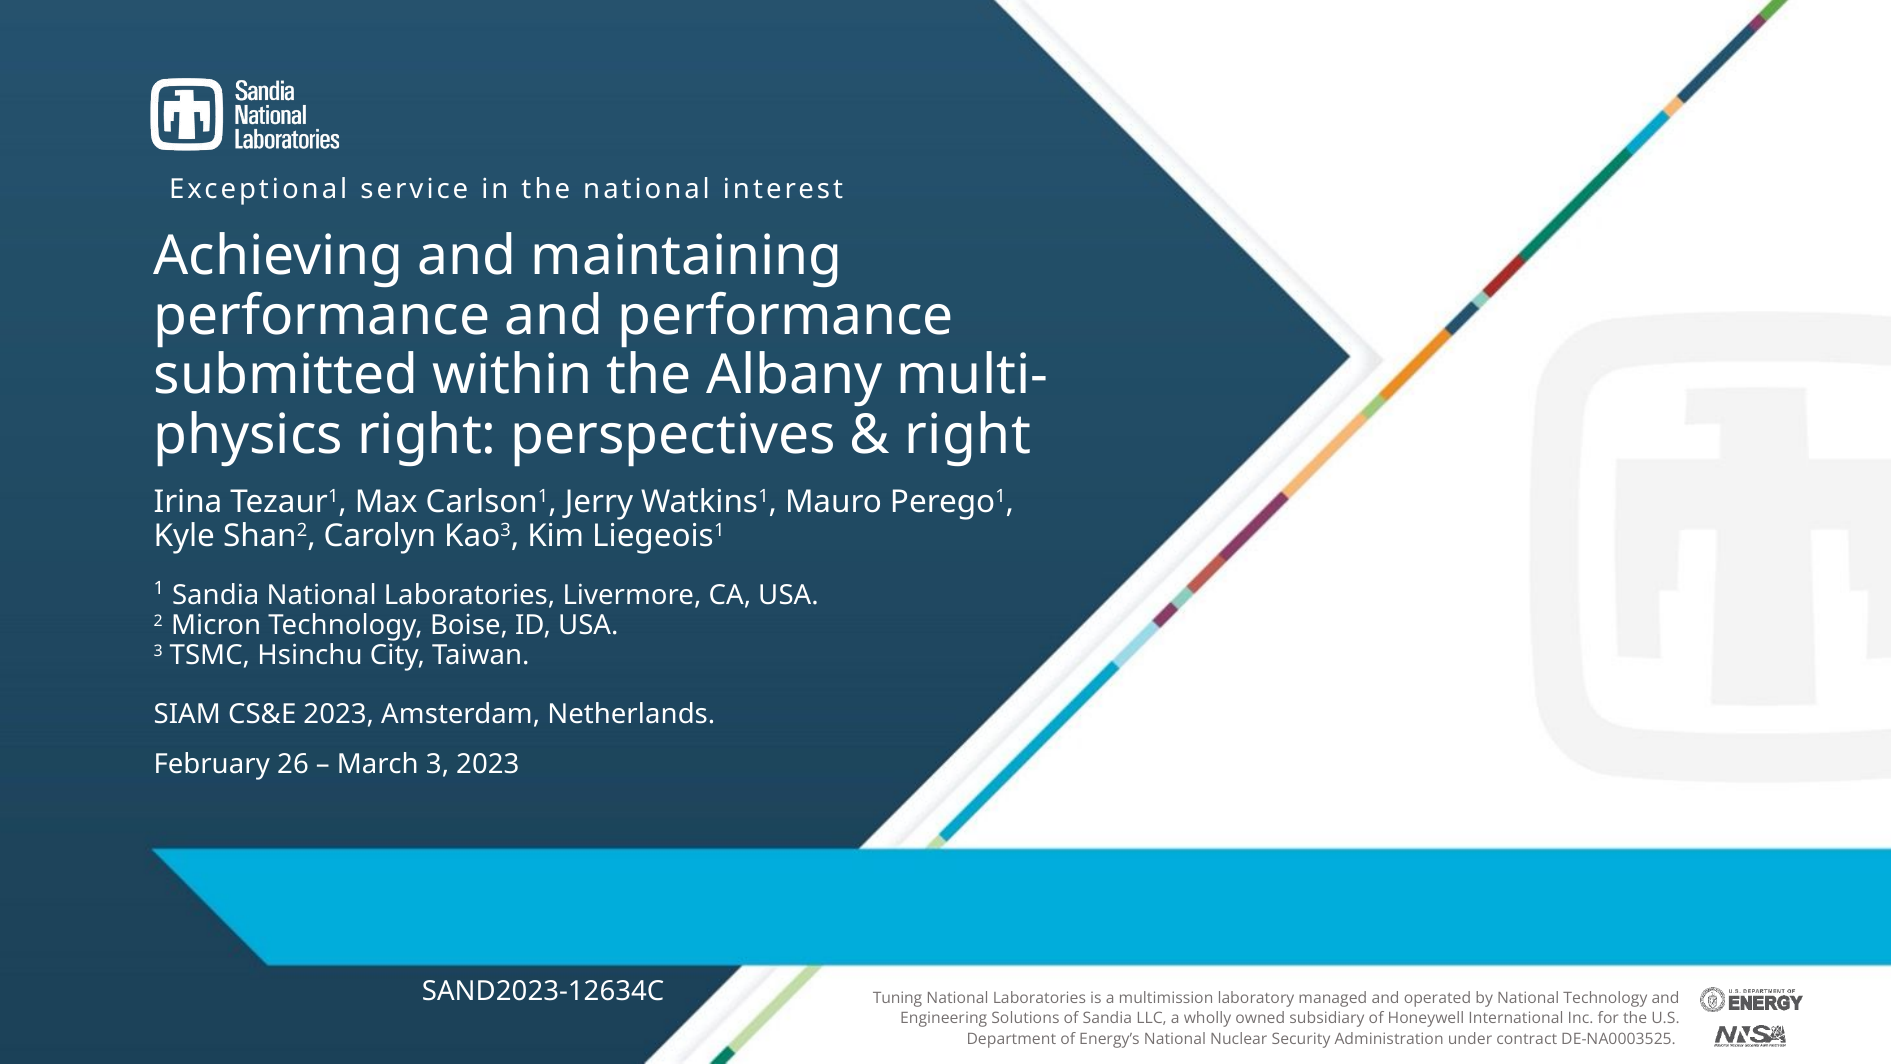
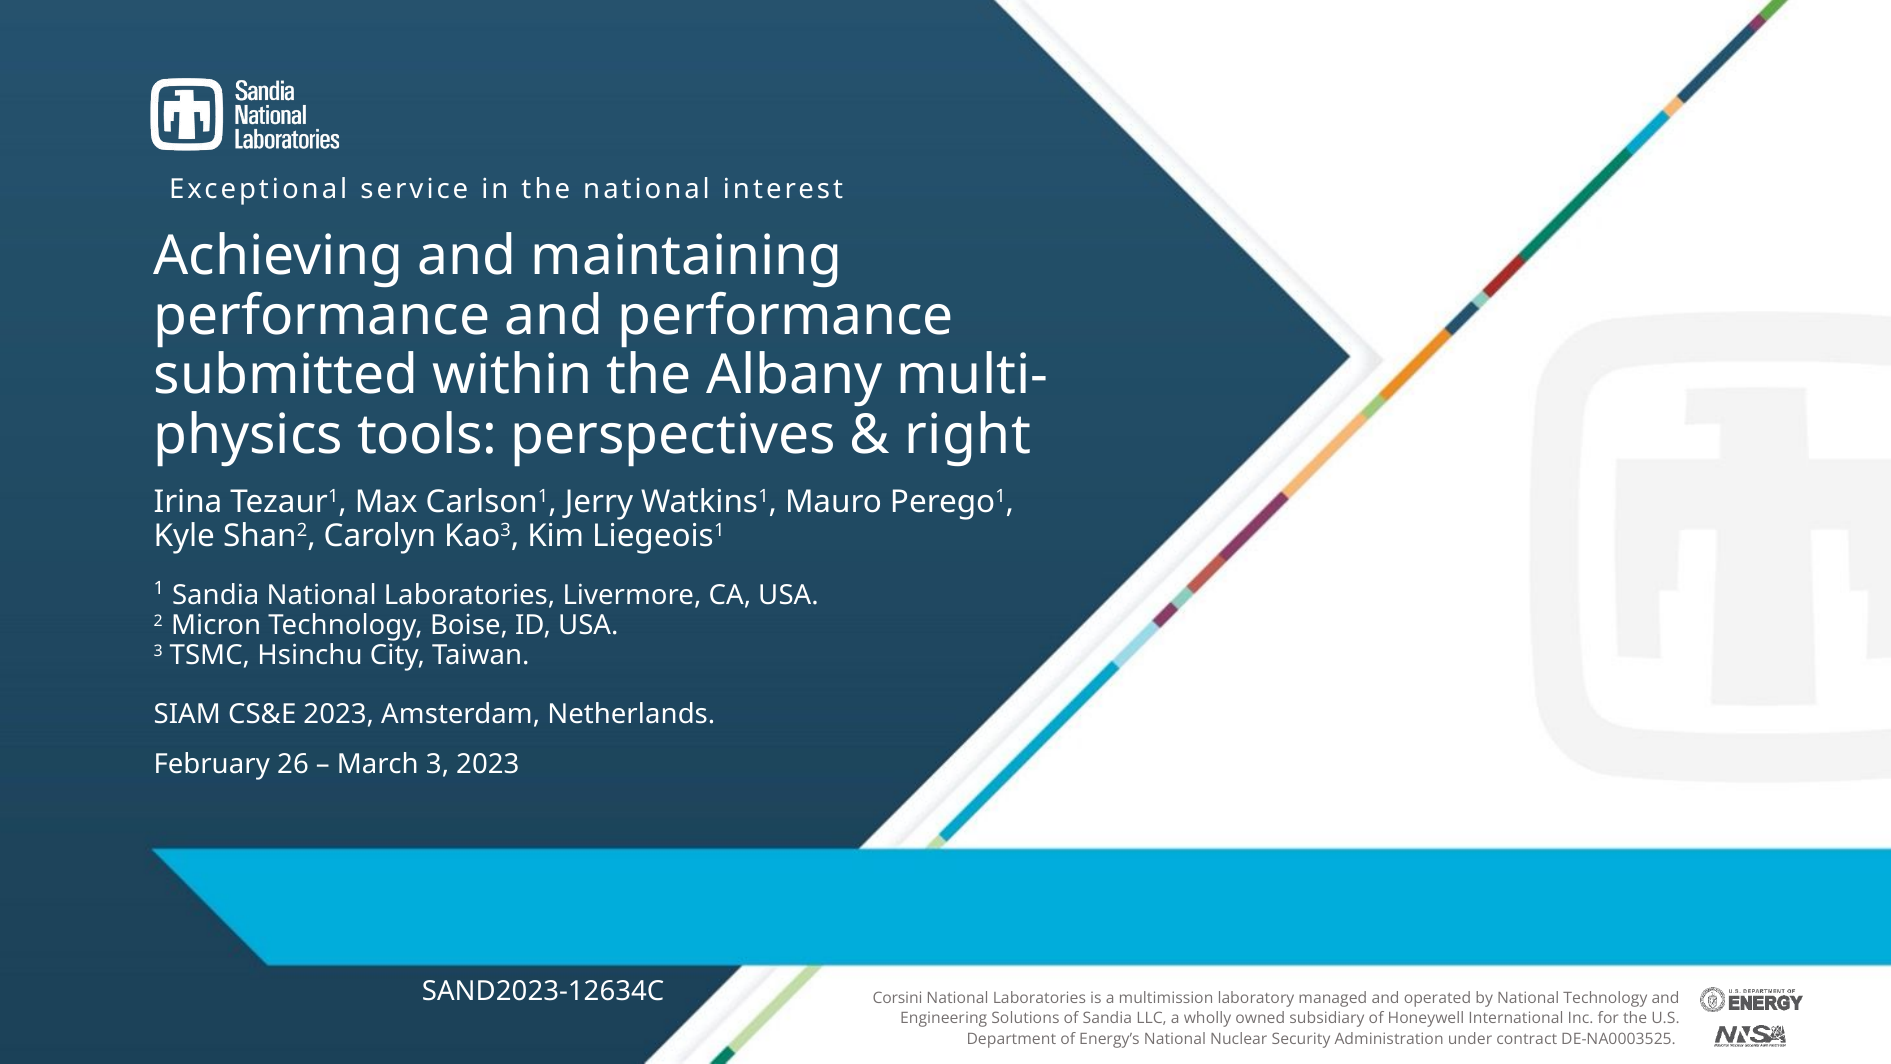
right: right -> tools (427, 435)
Tuning: Tuning -> Corsini (898, 998)
